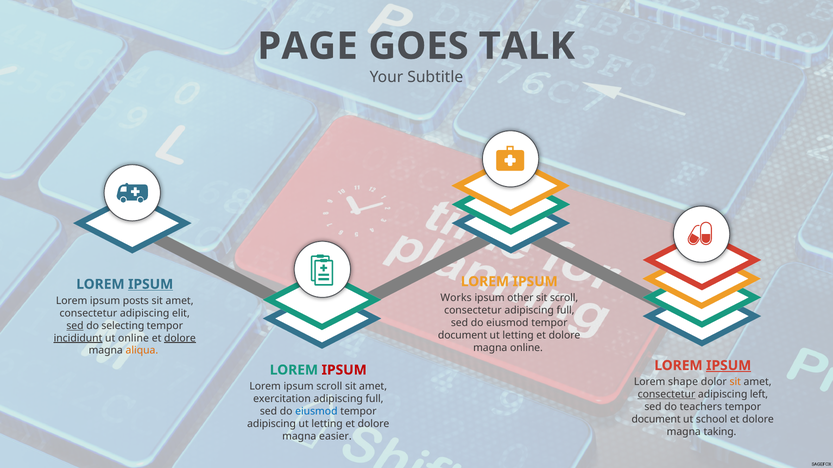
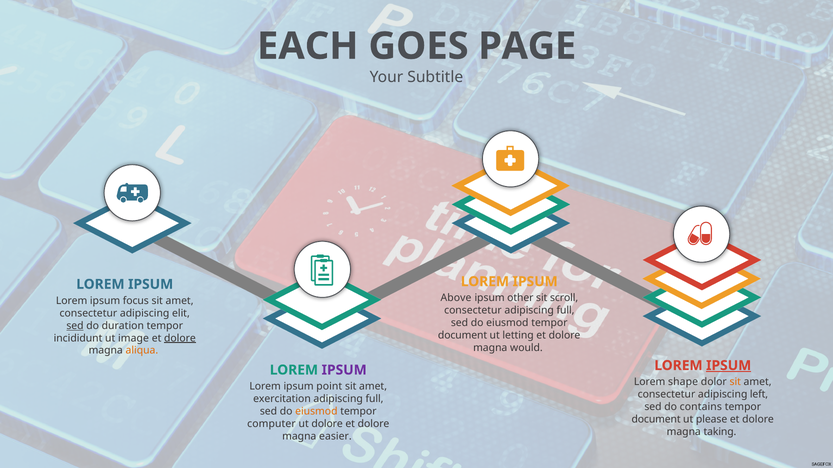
PAGE: PAGE -> EACH (308, 46)
TALK: TALK -> PAGE (527, 46)
IPSUM underline: present -> none (151, 285)
Works: Works -> Above (456, 298)
posts: posts -> focus (136, 301)
selecting: selecting -> duration (123, 326)
incididunt underline: present -> none (78, 338)
ut online: online -> image (134, 338)
magna online: online -> would (526, 348)
IPSUM colour: red -> purple (344, 370)
ipsum scroll: scroll -> point (329, 387)
consectetur underline: present -> none (666, 395)
teachers: teachers -> contains (701, 407)
eiusmod colour: blue -> orange (316, 412)
school: school -> please (712, 420)
adipiscing: adipiscing -> computer (271, 424)
letting: letting -> dolore (327, 424)
